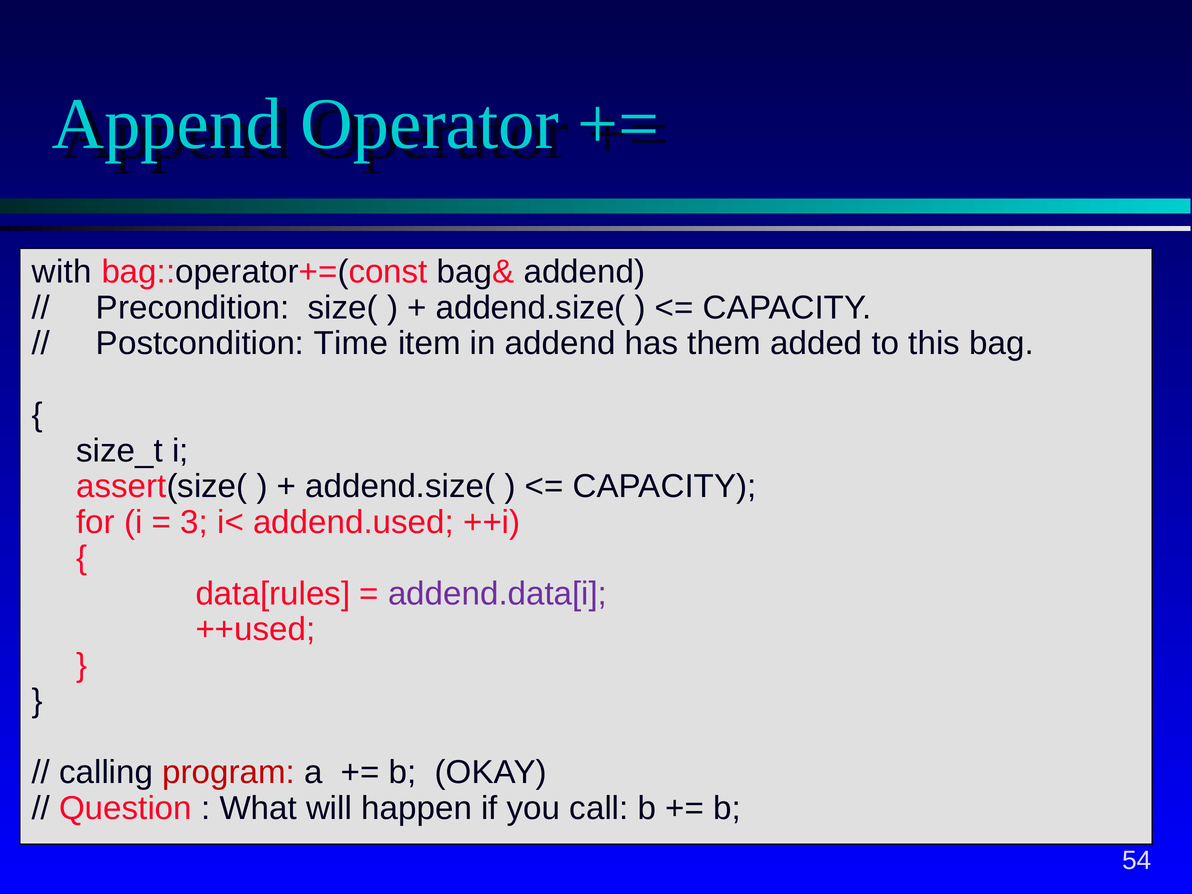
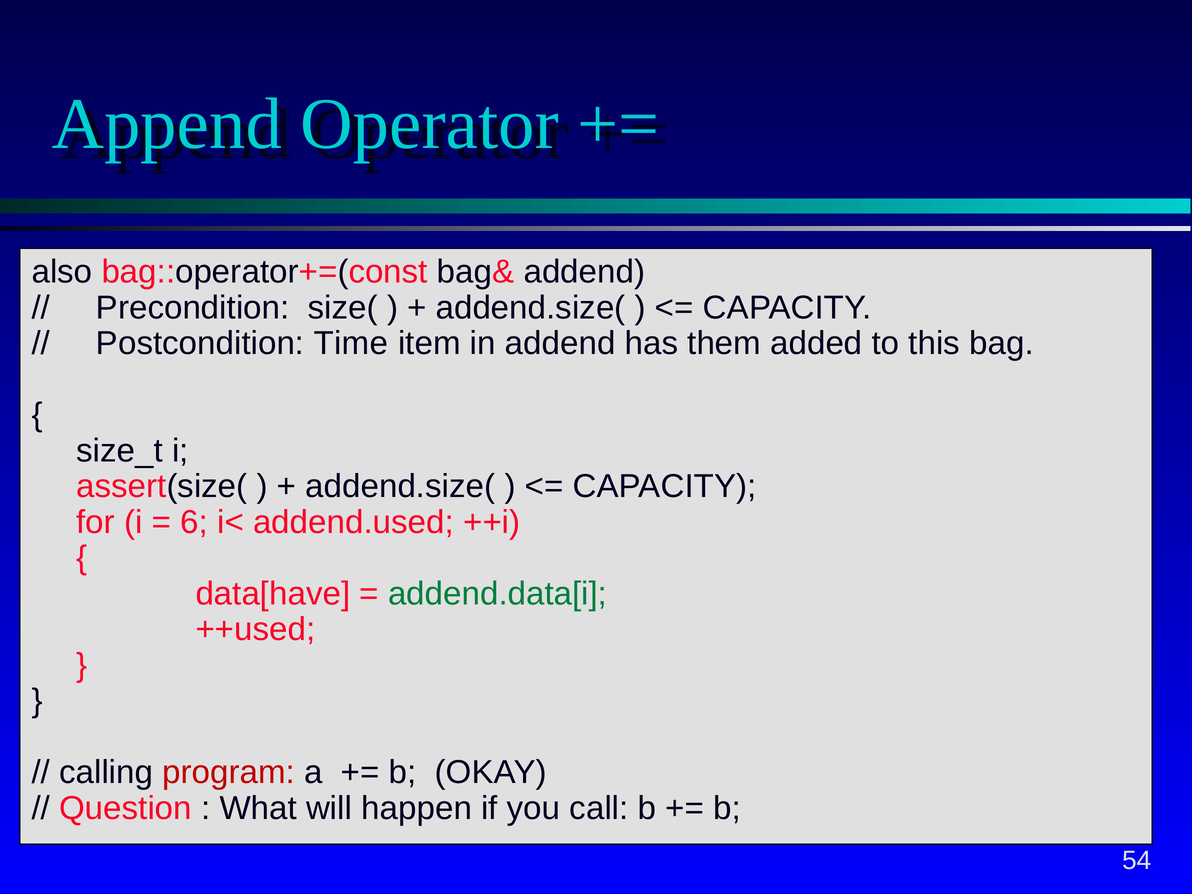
with: with -> also (62, 272)
3: 3 -> 6 (194, 522)
data[rules: data[rules -> data[have (273, 594)
addend.data[i colour: purple -> green (498, 594)
